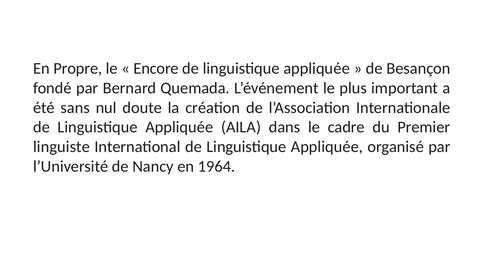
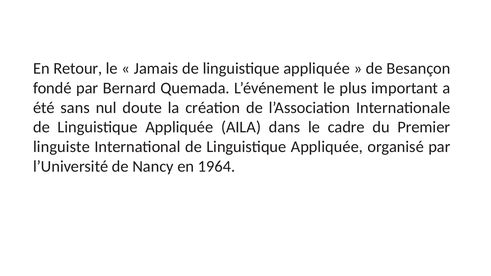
Propre: Propre -> Retour (78, 68)
Encore: Encore -> Jamais (156, 68)
